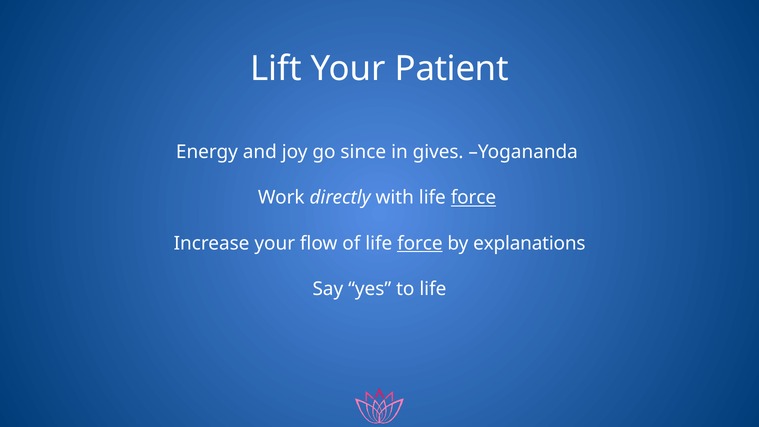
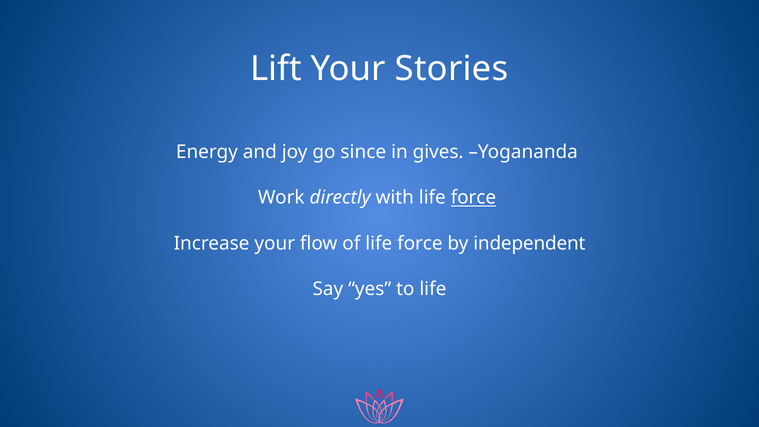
Patient: Patient -> Stories (451, 69)
force underline: present -> none (420, 243)
explanations: explanations -> independent (529, 243)
